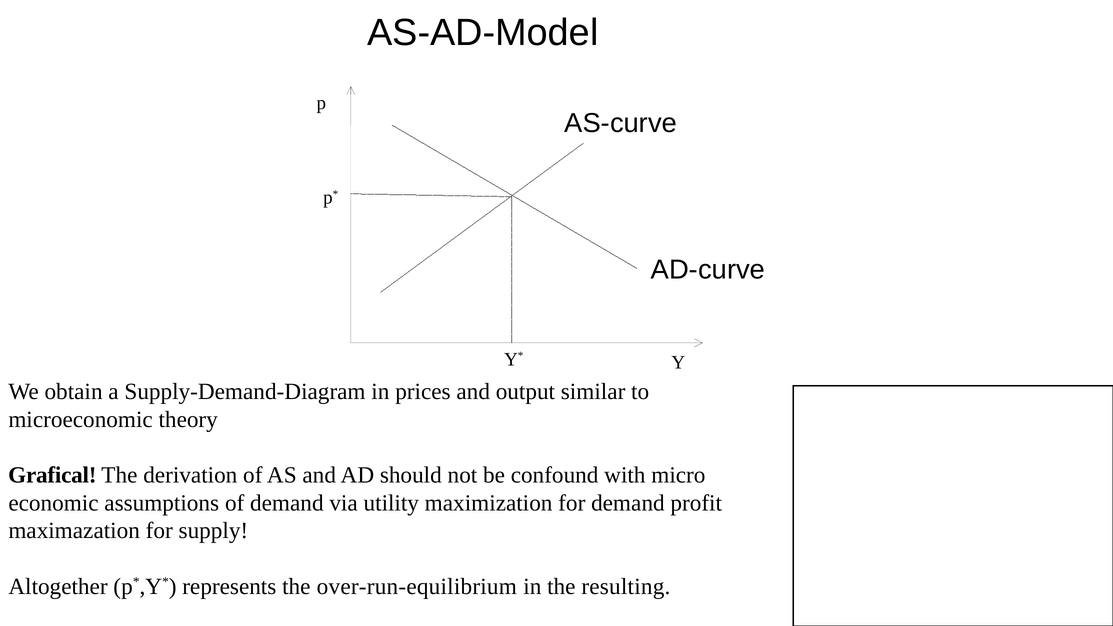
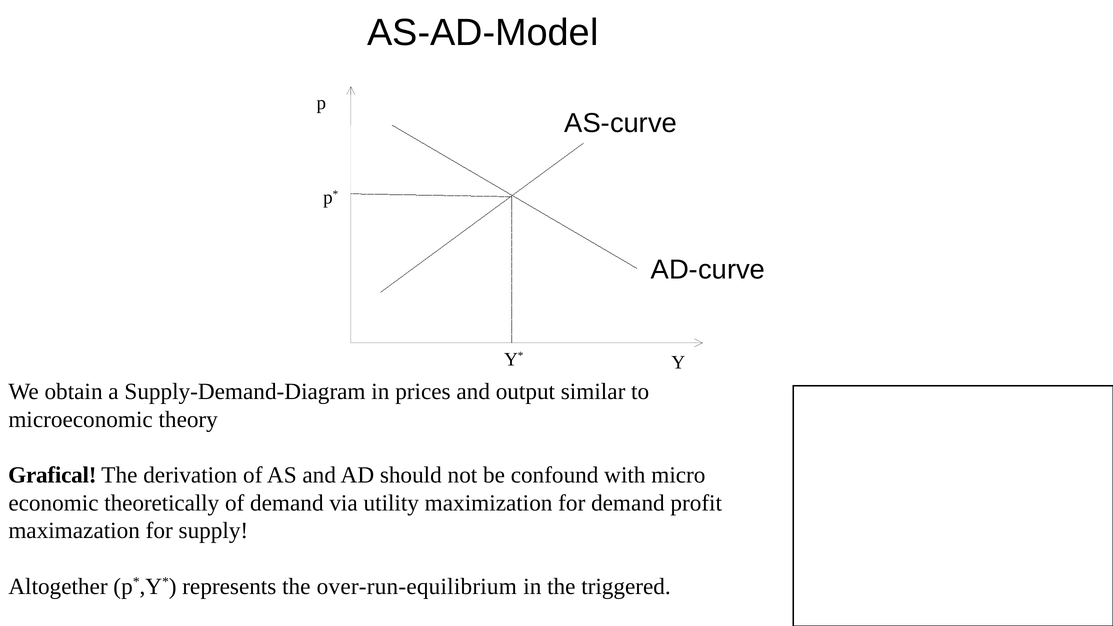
assumptions: assumptions -> theoretically (162, 503)
resulting: resulting -> triggered (626, 587)
